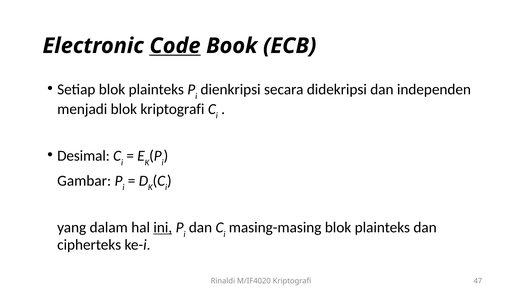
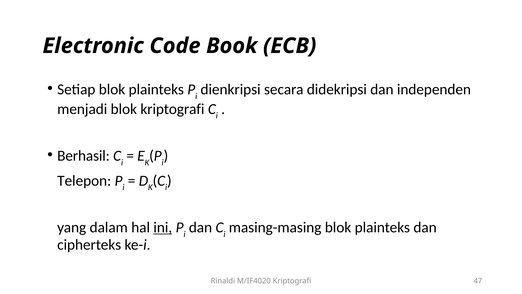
Code underline: present -> none (175, 46)
Desimal: Desimal -> Berhasil (83, 156)
Gambar: Gambar -> Telepon (84, 180)
